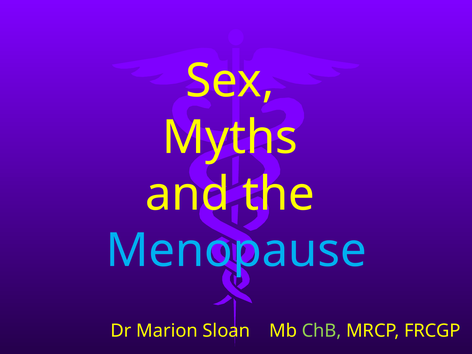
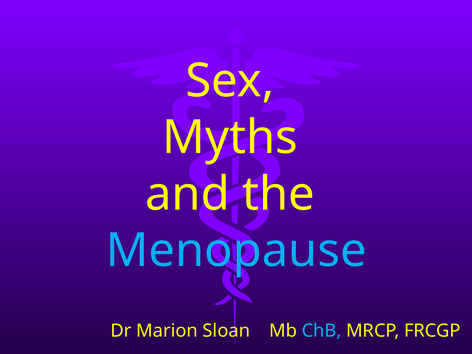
ChB colour: light green -> light blue (322, 331)
